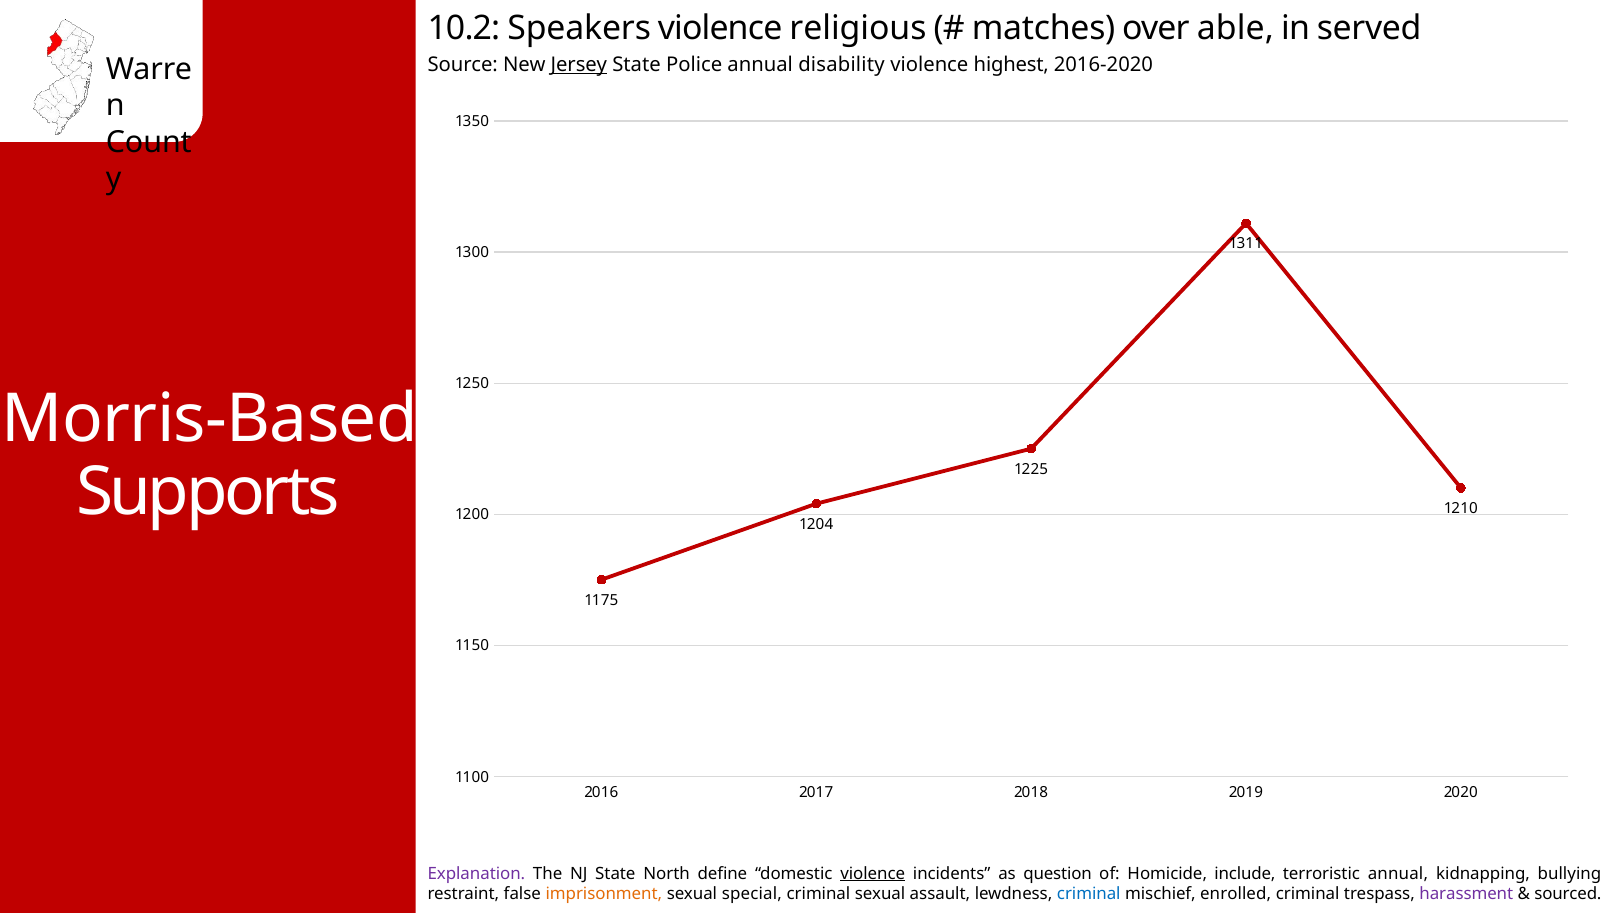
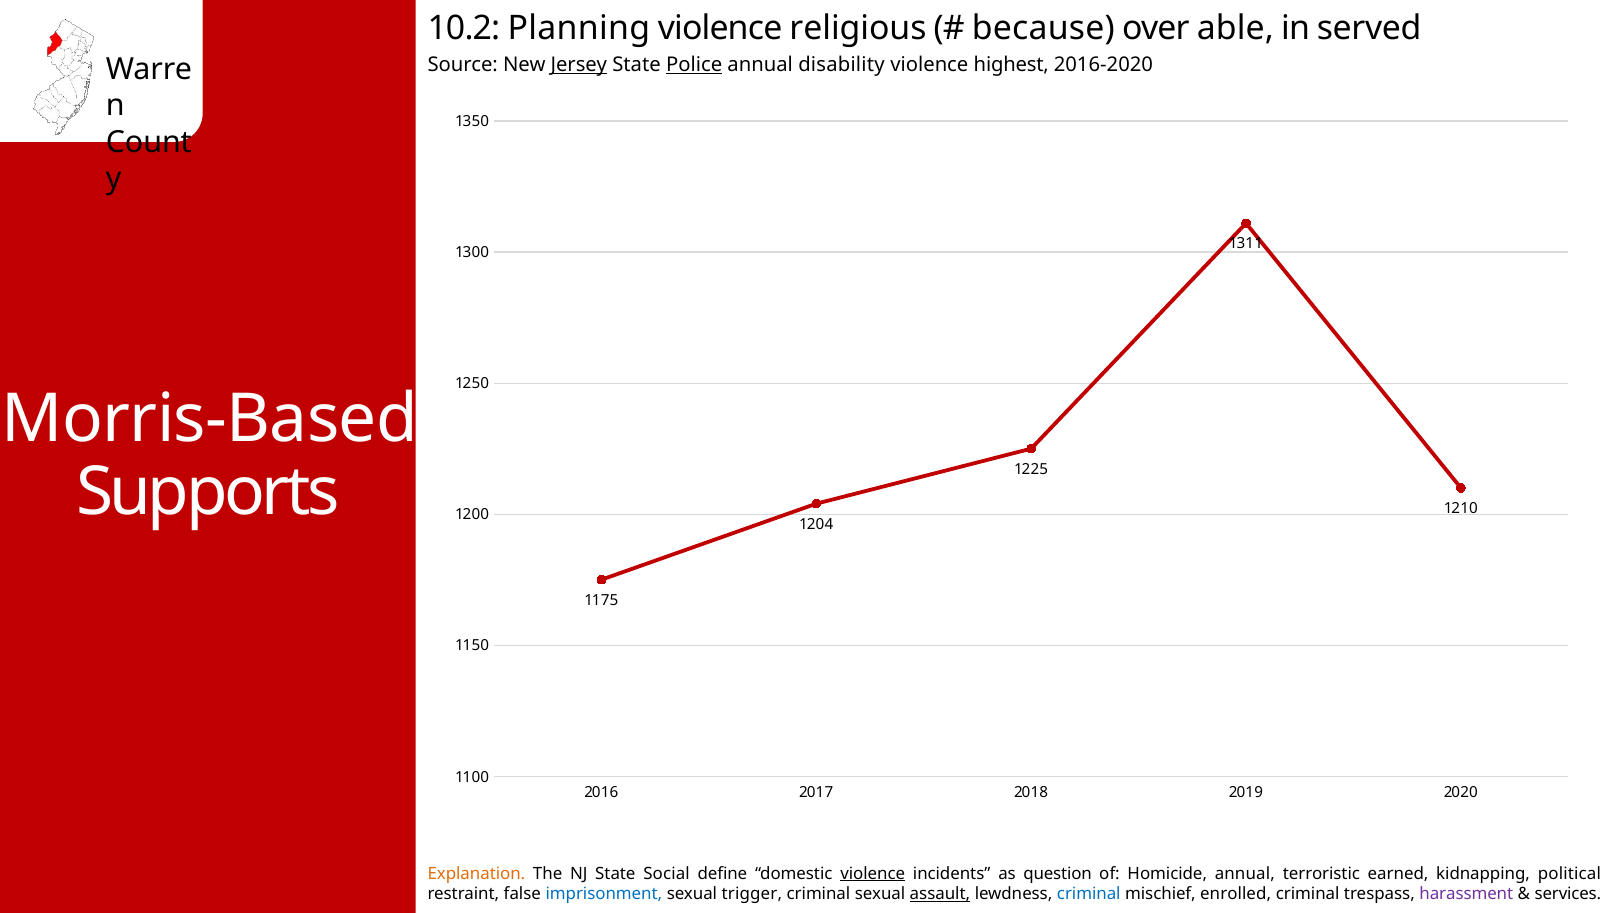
Speakers: Speakers -> Planning (579, 29)
matches: matches -> because (1043, 29)
Police underline: none -> present (694, 65)
Explanation colour: purple -> orange (476, 873)
North: North -> Social (667, 873)
Homicide include: include -> annual (1245, 873)
terroristic annual: annual -> earned (1398, 873)
bullying: bullying -> political (1569, 873)
imprisonment colour: orange -> blue (604, 893)
special: special -> trigger (752, 893)
assault underline: none -> present (940, 893)
sourced: sourced -> services (1568, 893)
